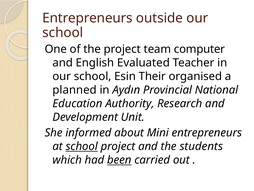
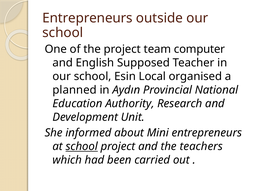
Evaluated: Evaluated -> Supposed (143, 63)
Their: Their -> Local (152, 76)
students: students -> teachers (201, 146)
been underline: present -> none (119, 160)
